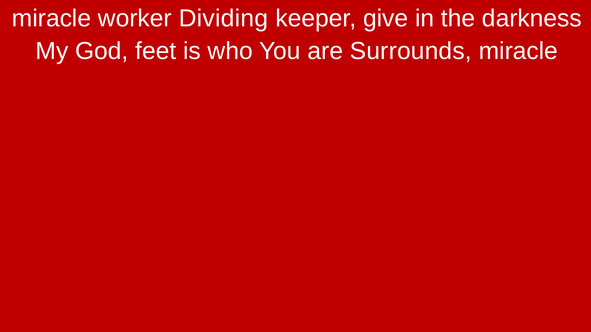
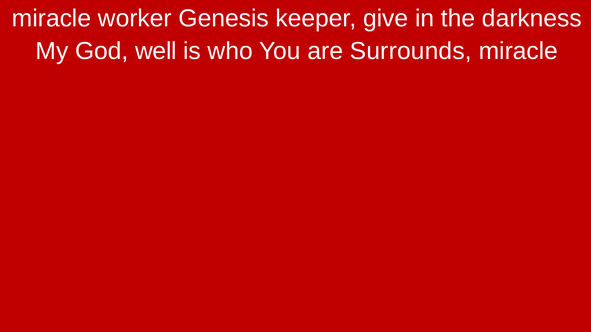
Dividing: Dividing -> Genesis (224, 18)
feet: feet -> well (156, 51)
